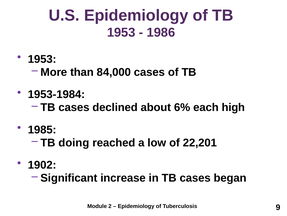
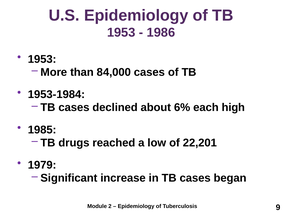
doing: doing -> drugs (74, 142)
1902: 1902 -> 1979 (42, 164)
